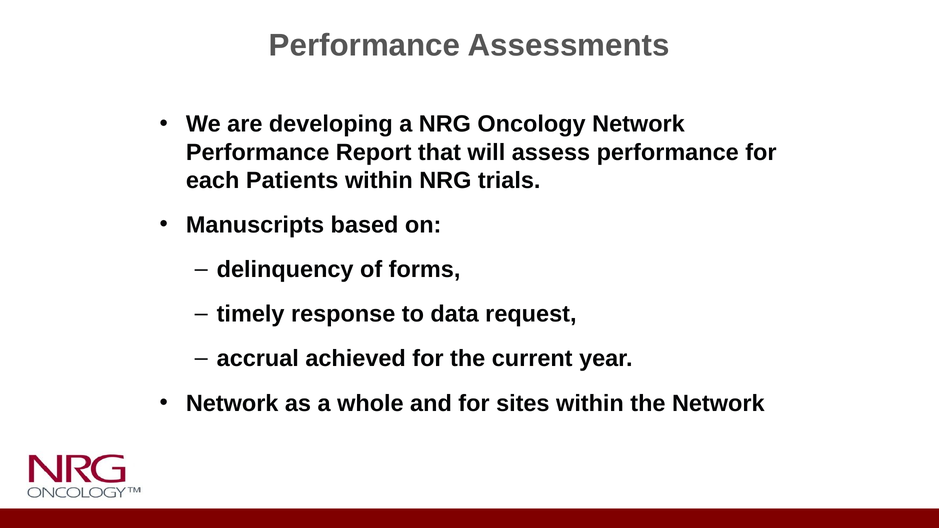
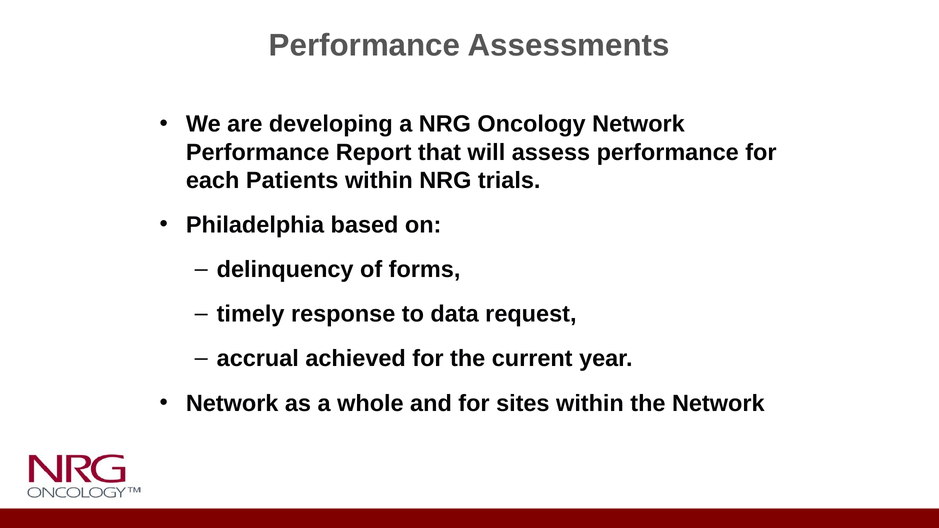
Manuscripts: Manuscripts -> Philadelphia (255, 225)
